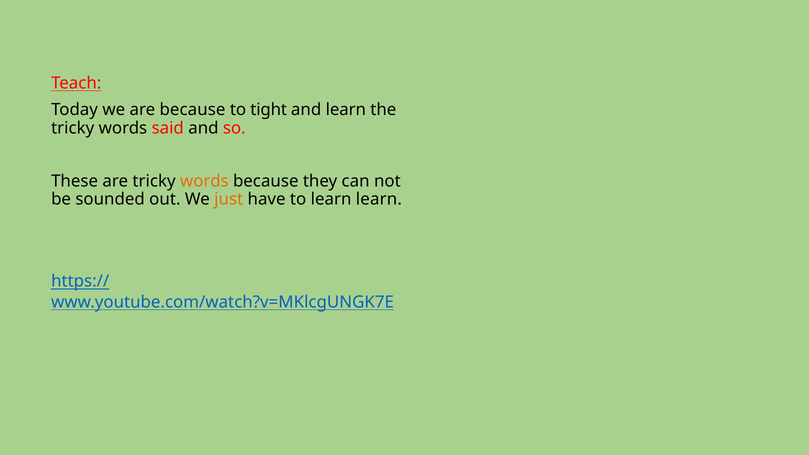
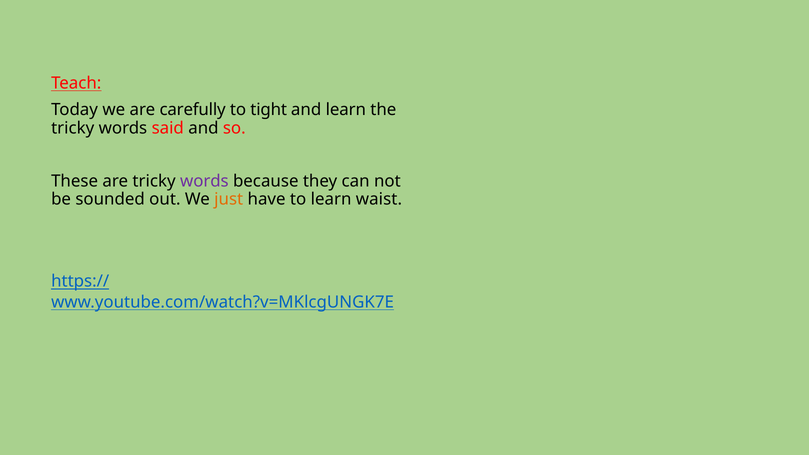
are because: because -> carefully (193, 110)
words colour: orange -> purple (204, 181)
learn learn: learn -> waist (379, 199)
